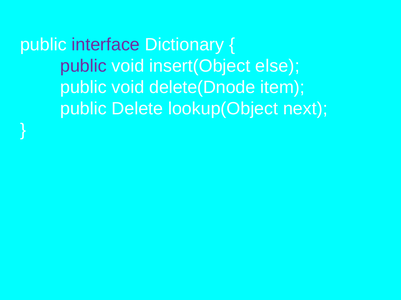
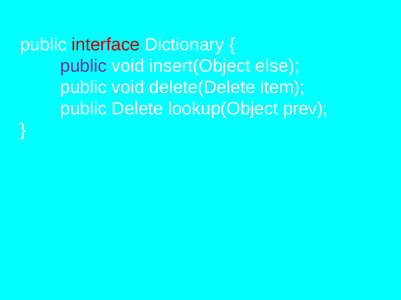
interface colour: purple -> red (106, 45)
delete(Dnode: delete(Dnode -> delete(Delete (202, 88)
next: next -> prev (305, 109)
